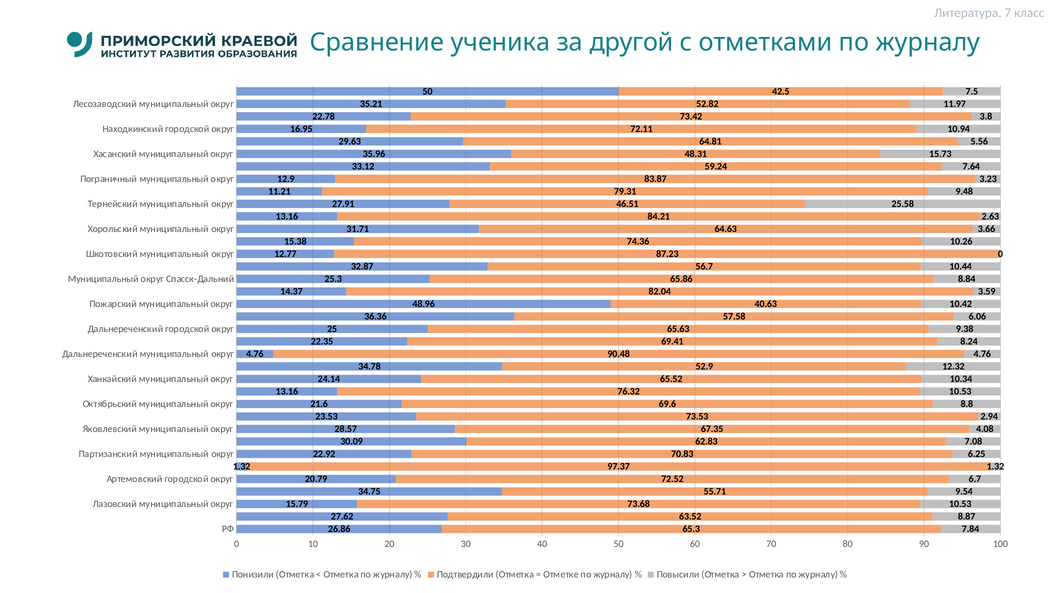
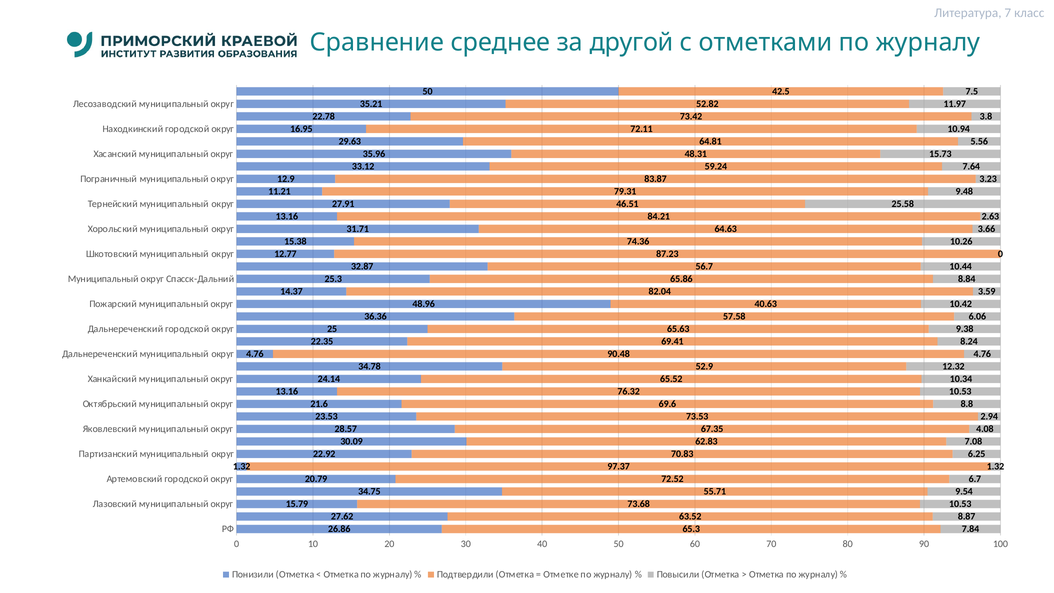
ученика: ученика -> среднее (500, 42)
